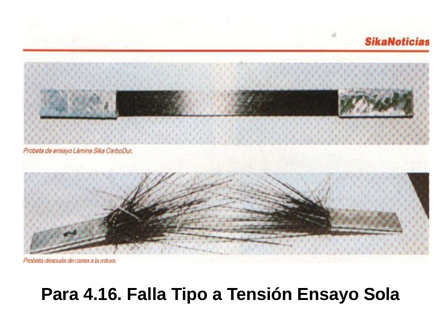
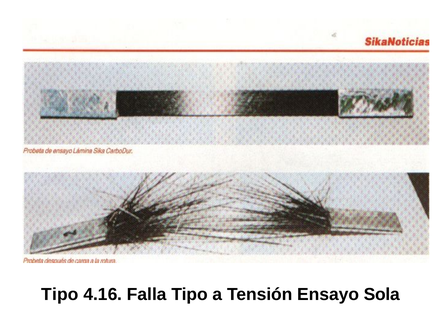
Para: Para -> Tipo (60, 295)
